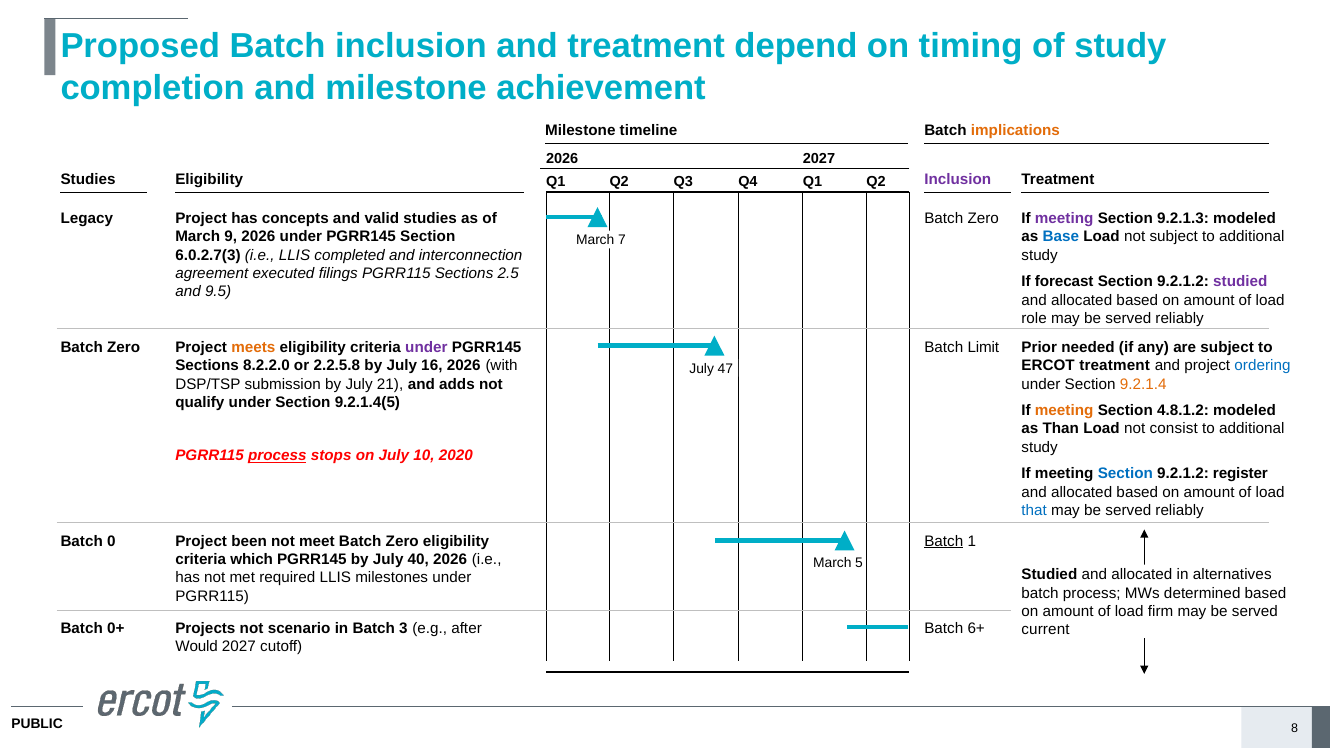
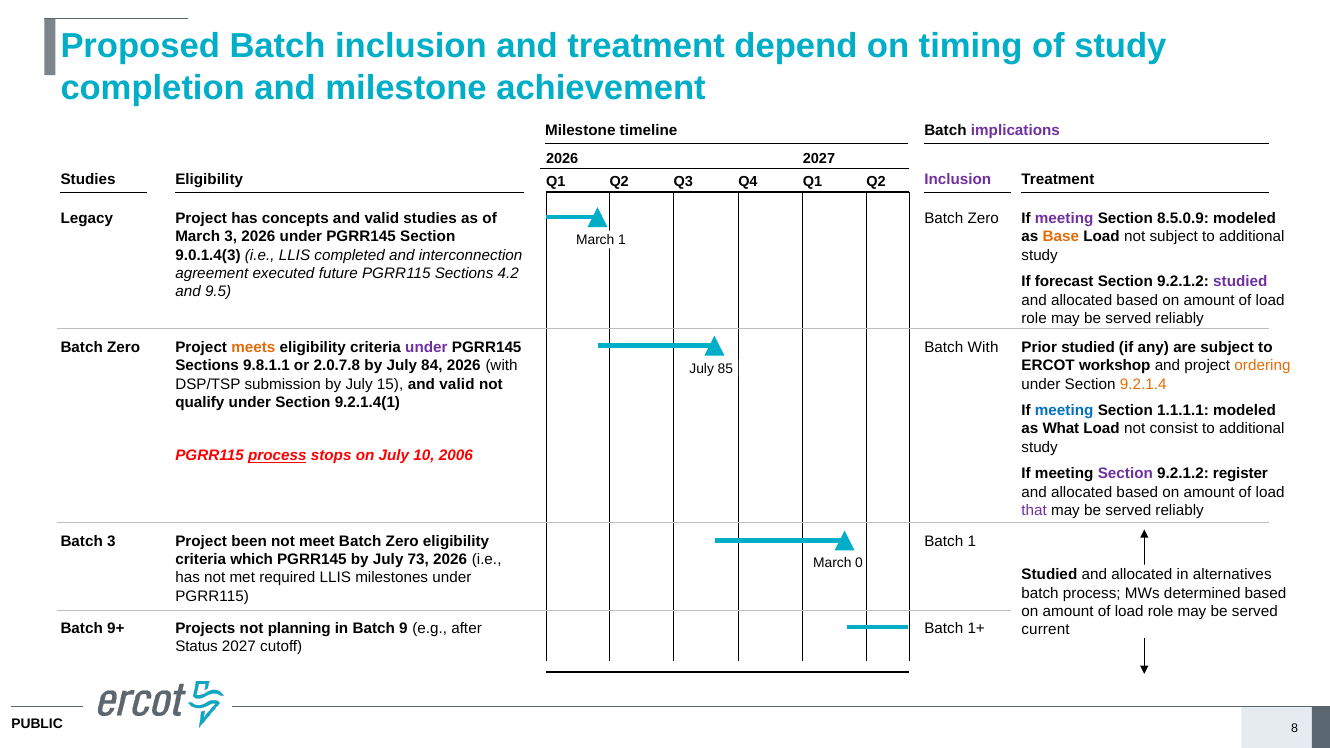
implications colour: orange -> purple (1015, 130)
9.2.1.3: 9.2.1.3 -> 8.5.0.9 (1183, 219)
March 9: 9 -> 3 (231, 237)
Base colour: blue -> orange (1061, 237)
March 7: 7 -> 1 (622, 240)
6.0.2.7(3: 6.0.2.7(3 -> 9.0.1.4(3 (208, 255)
filings: filings -> future (338, 274)
2.5: 2.5 -> 4.2 (508, 274)
Batch Limit: Limit -> With (983, 348)
Prior needed: needed -> studied (1088, 348)
8.2.2.0: 8.2.2.0 -> 9.8.1.1 (267, 366)
2.2.5.8: 2.2.5.8 -> 2.0.7.8 (337, 366)
16: 16 -> 84 (432, 366)
ERCOT treatment: treatment -> workshop (1115, 366)
ordering colour: blue -> orange (1262, 366)
47: 47 -> 85 (725, 369)
21: 21 -> 15 (390, 384)
adds: adds -> valid (457, 384)
9.2.1.4(5: 9.2.1.4(5 -> 9.2.1.4(1 (367, 402)
meeting colour: orange -> blue (1064, 411)
4.8.1.2: 4.8.1.2 -> 1.1.1.1 (1183, 411)
Than: Than -> What (1061, 429)
2020: 2020 -> 2006 (456, 456)
Section colour: blue -> purple (1125, 474)
that colour: blue -> purple (1034, 511)
Batch 0: 0 -> 3 (111, 541)
Batch underline: present -> none (944, 541)
40: 40 -> 73 (418, 560)
5: 5 -> 0 (859, 563)
firm: firm -> role (1161, 612)
0+: 0+ -> 9+ (116, 628)
scenario: scenario -> planning (299, 628)
3: 3 -> 9 (403, 628)
6+: 6+ -> 1+ (976, 628)
Would: Would -> Status (197, 647)
